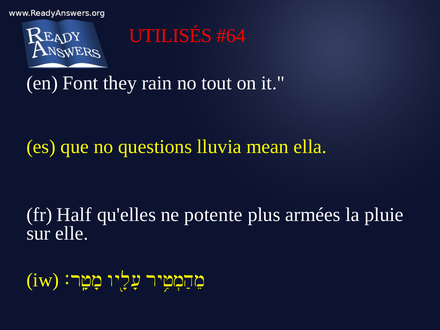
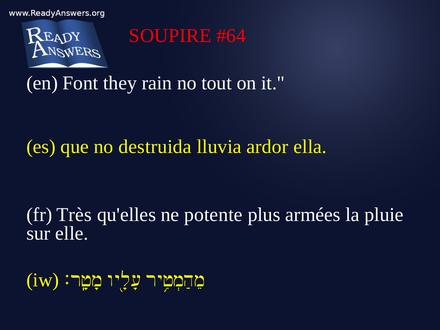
UTILISÉS: UTILISÉS -> SOUPIRE (170, 36)
questions: questions -> destruida (155, 147)
mean: mean -> ardor (267, 147)
Half: Half -> Très (74, 215)
